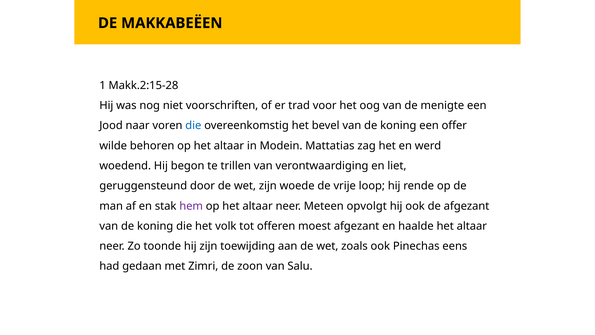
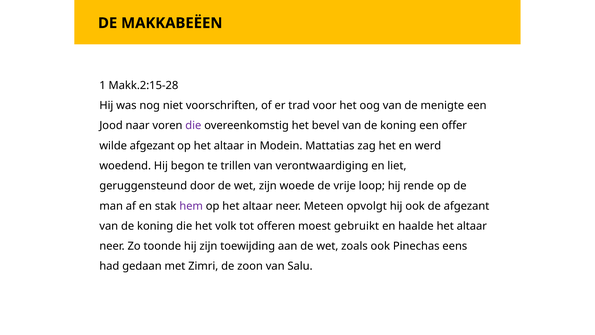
die colour: blue -> purple (193, 125)
wilde behoren: behoren -> afgezant (152, 146)
moest afgezant: afgezant -> gebruikt (357, 226)
